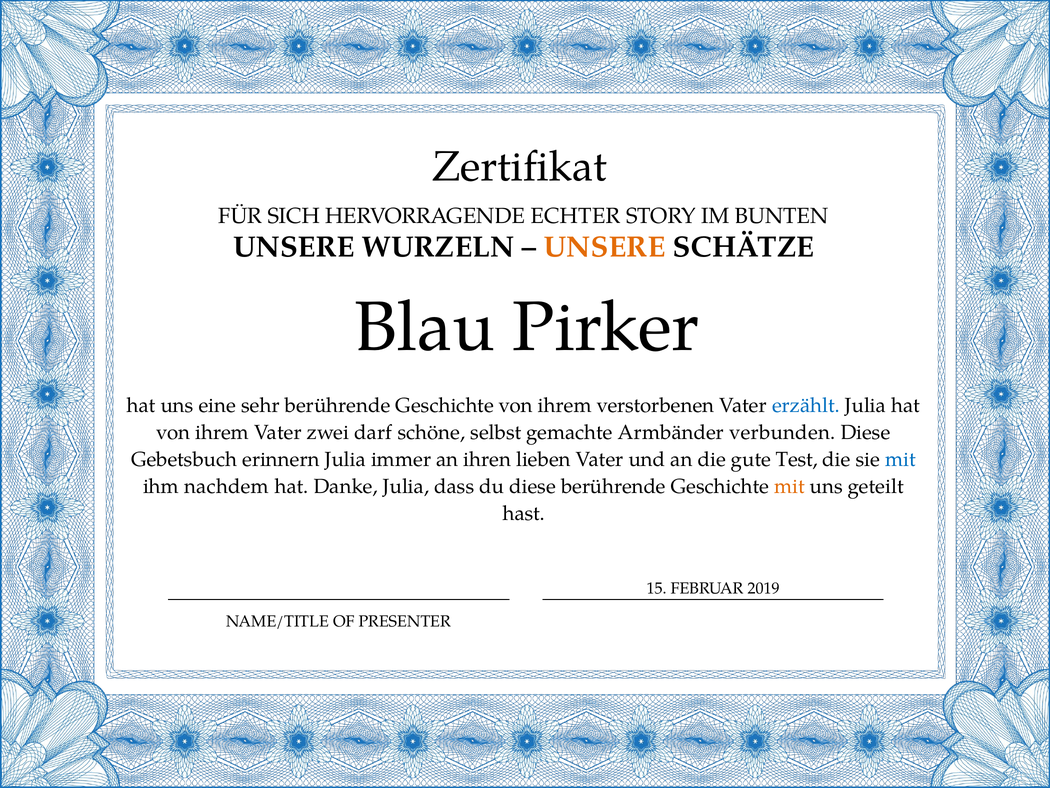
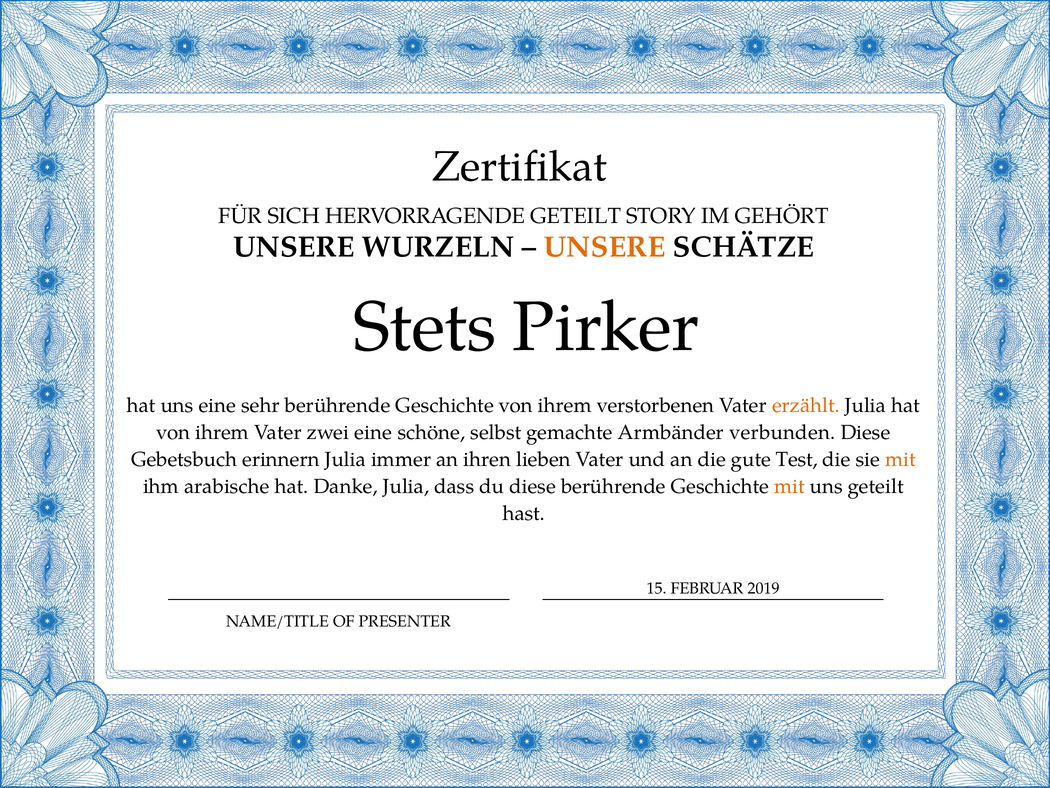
HERVORRAGENDE ECHTER: ECHTER -> GETEILT (576, 216)
BUNTEN: BUNTEN -> GEHÖRT (782, 216)
Blau: Blau -> Stets (425, 327)
erzählt colour: blue -> orange (806, 405)
zwei darf: darf -> eine (373, 432)
mit colour: blue -> orange (901, 459)
nachdem: nachdem -> arabische (227, 486)
